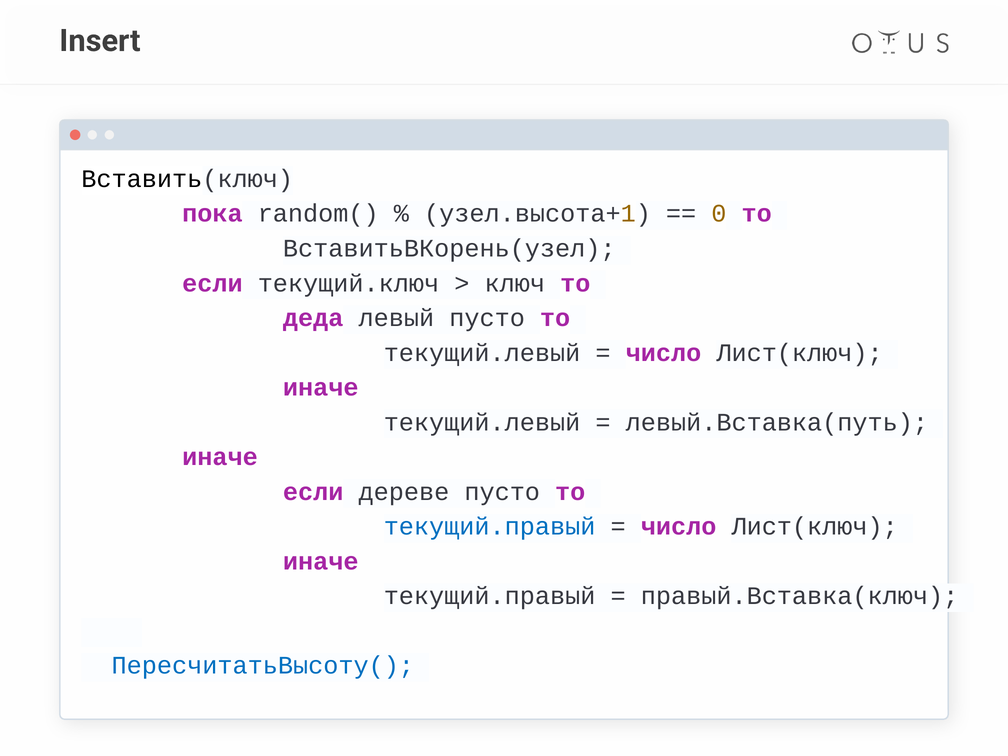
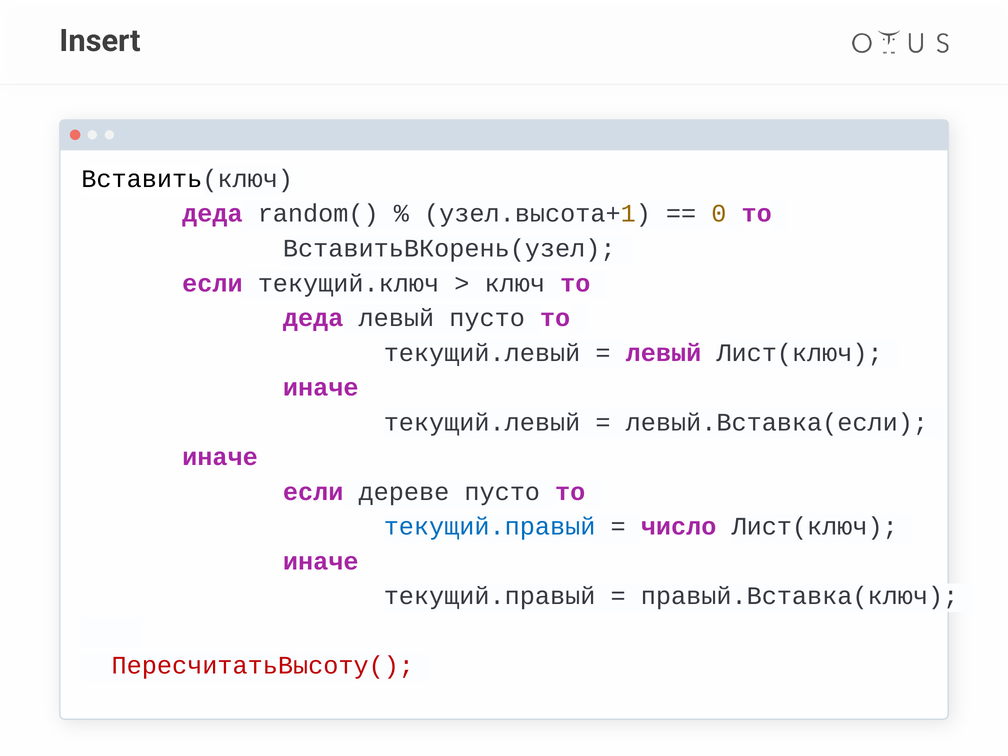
пока: пока -> деда (212, 214)
число: число -> левый (663, 353)
левый.Вставка(путь: левый.Вставка(путь -> левый.Вставка(если (777, 422)
ПересчитатьВысоту( colour: blue -> red (263, 666)
